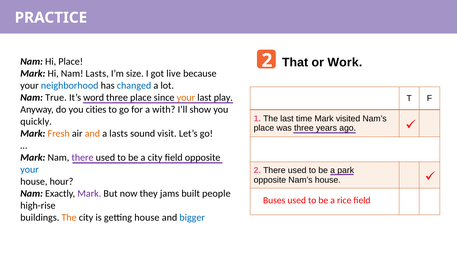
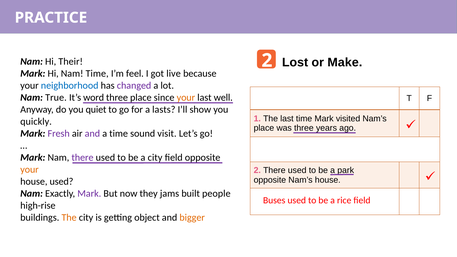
That: That -> Lost (295, 63)
Work: Work -> Make (345, 63)
Hi Place: Place -> Their (71, 61)
Nam Lasts: Lasts -> Time (97, 73)
size: size -> feel (135, 73)
changed colour: blue -> purple (134, 85)
play: play -> well (223, 97)
cities: cities -> quiet (96, 109)
with: with -> lasts (164, 109)
Fresh colour: orange -> purple (59, 133)
and colour: orange -> purple (92, 133)
a lasts: lasts -> time (119, 133)
your colour: blue -> orange (30, 169)
house hour: hour -> used (62, 181)
getting house: house -> object (147, 217)
bigger colour: blue -> orange (192, 217)
